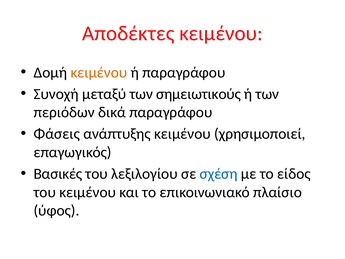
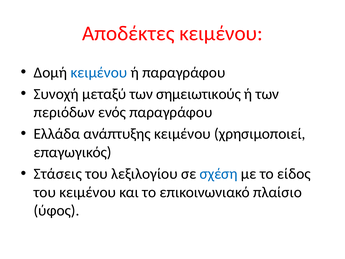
κειμένου colour: orange -> blue (99, 72)
δικά: δικά -> ενός (112, 112)
Φάσεις: Φάσεις -> Ελλάδα (57, 134)
Βασικές: Βασικές -> Στάσεις (58, 174)
